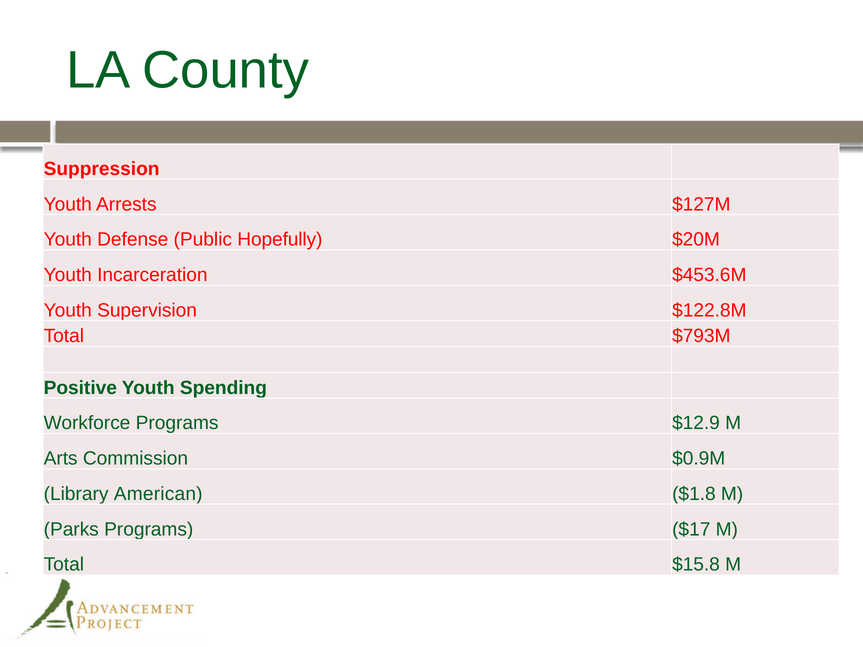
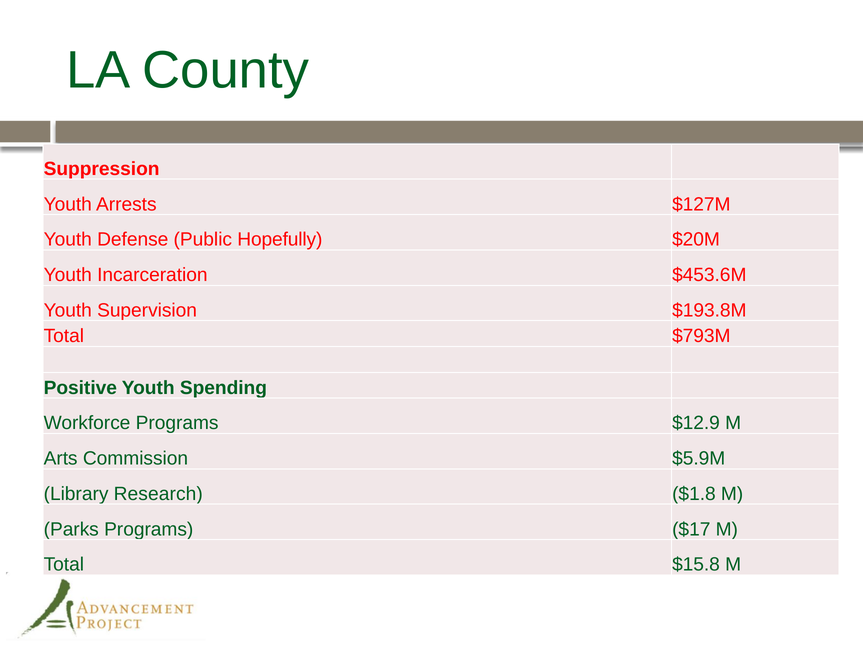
$122.8M: $122.8M -> $193.8M (709, 310)
$0.9M: $0.9M -> $5.9M (699, 459)
American: American -> Research (158, 494)
